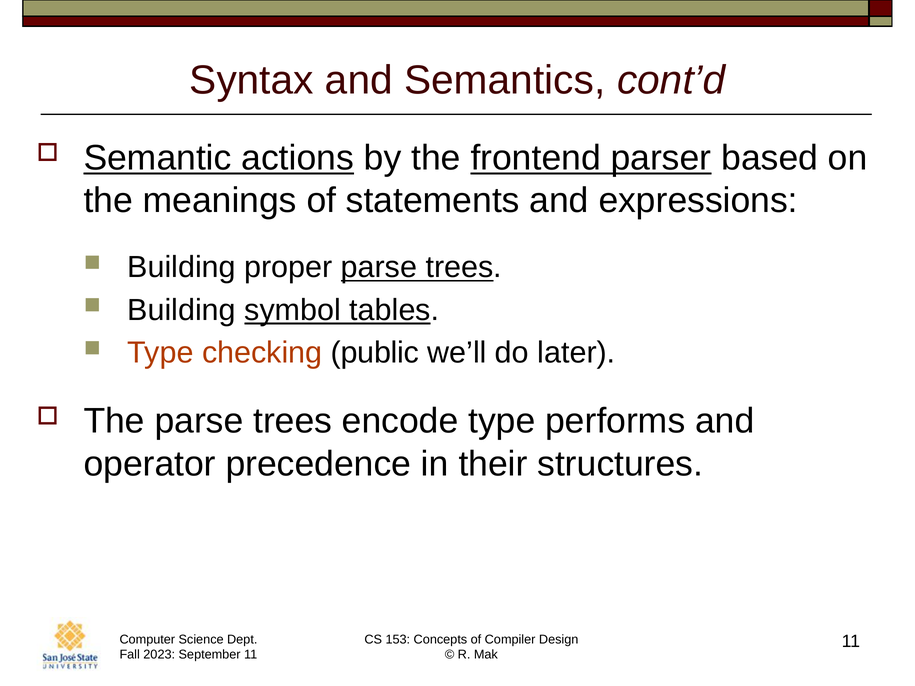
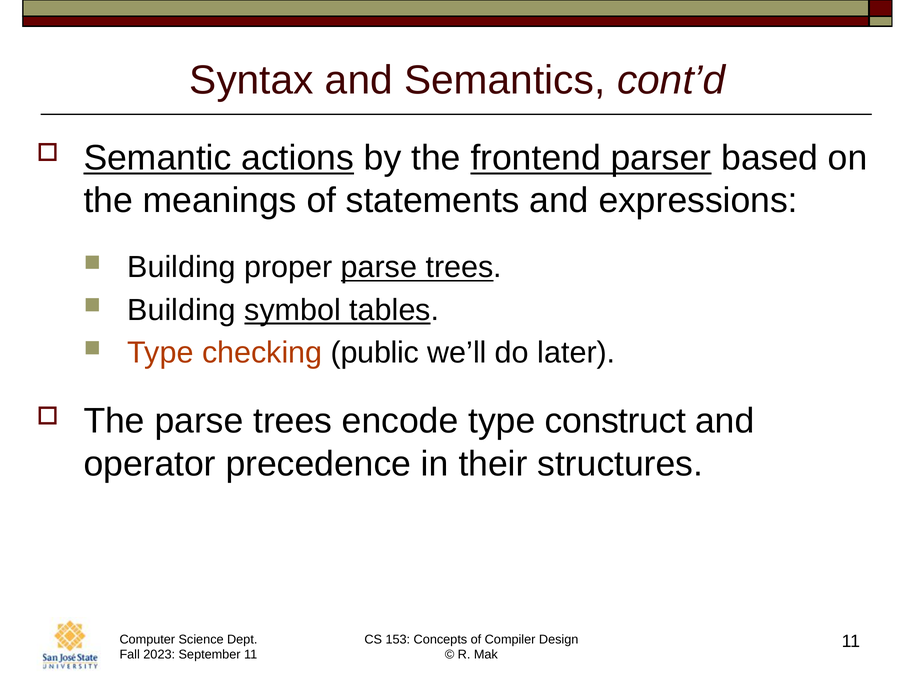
performs: performs -> construct (615, 421)
